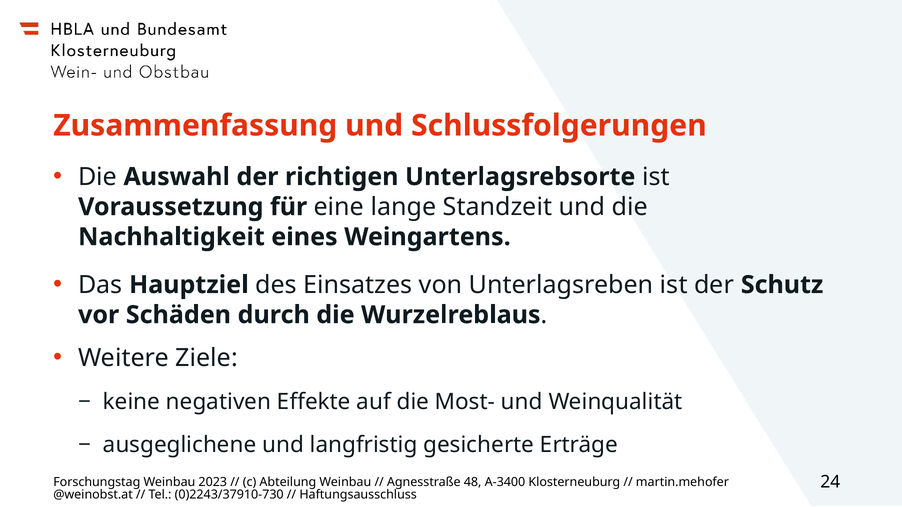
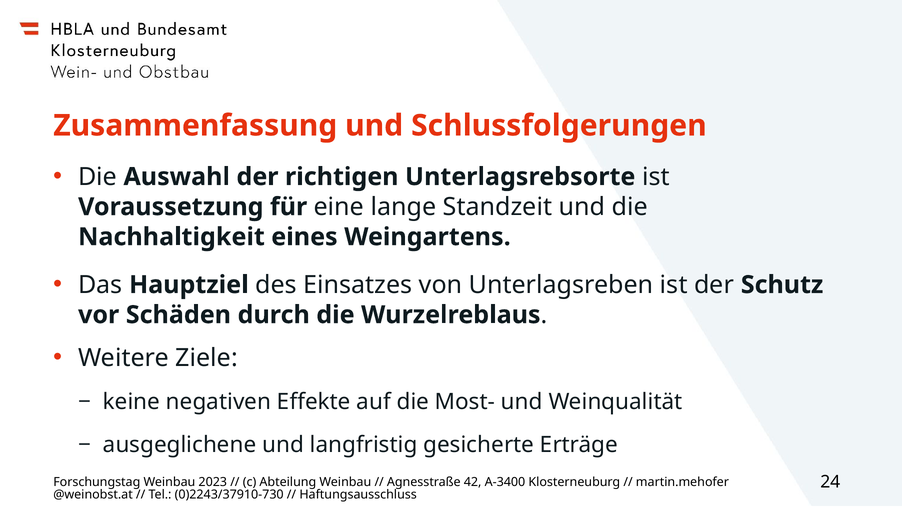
48: 48 -> 42 (473, 482)
